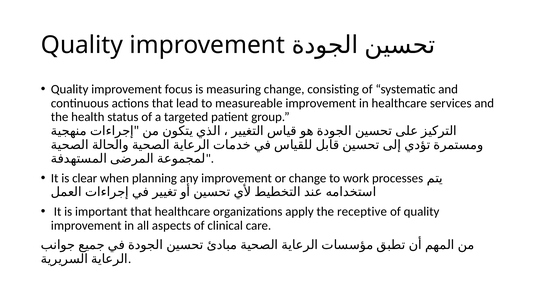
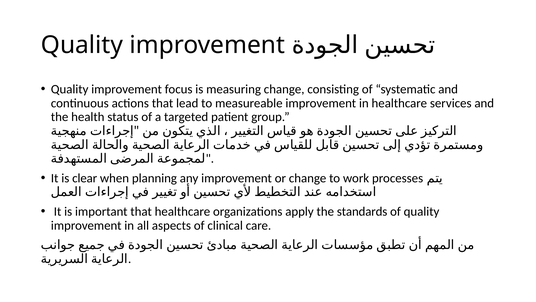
receptive: receptive -> standards (362, 211)
